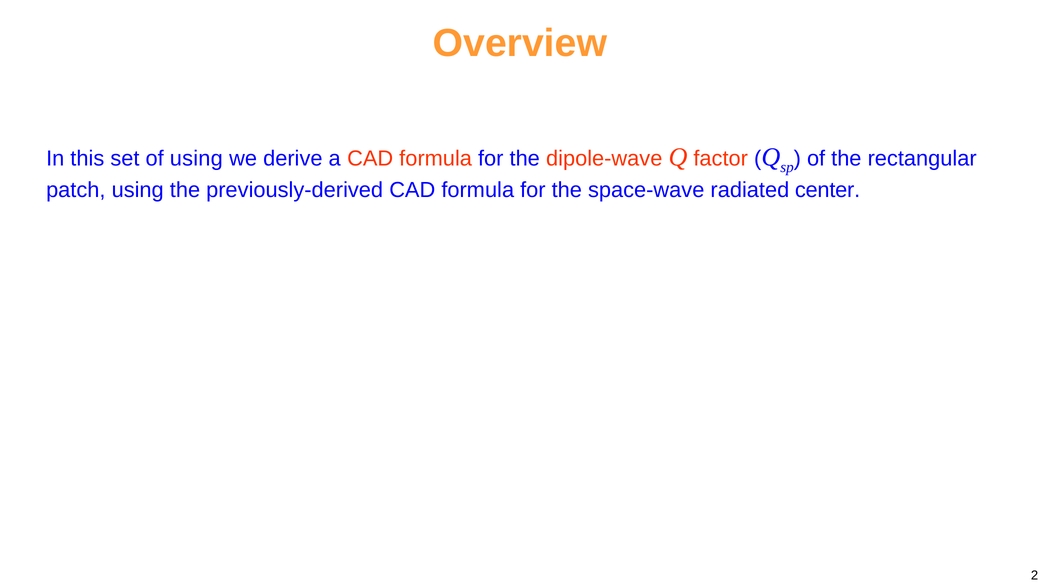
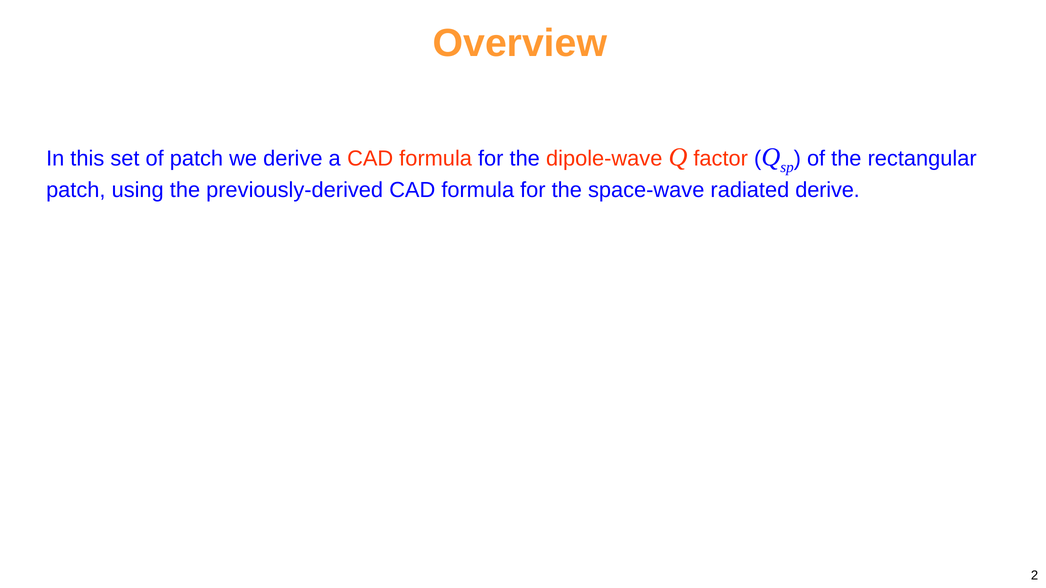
of using: using -> patch (196, 159)
radiated center: center -> derive (828, 190)
